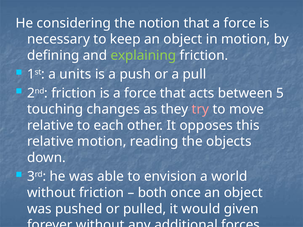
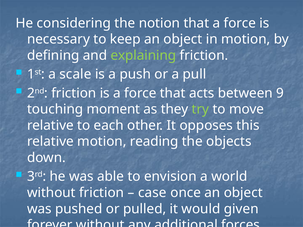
units: units -> scale (75, 74)
5: 5 -> 9 (280, 93)
changes: changes -> moment (113, 109)
try colour: pink -> light green (200, 109)
both: both -> case (152, 193)
